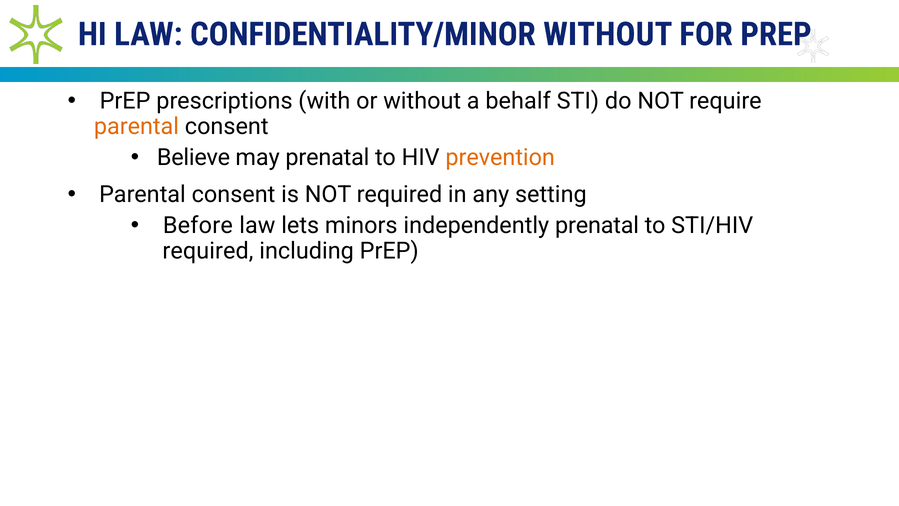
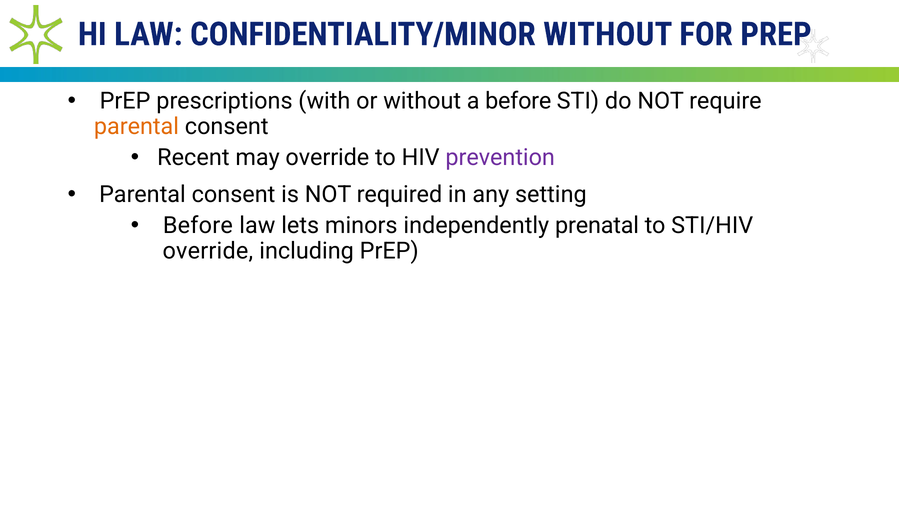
a behalf: behalf -> before (518, 101)
Believe: Believe -> Recent (193, 157)
may prenatal: prenatal -> override (327, 157)
prevention colour: orange -> purple (500, 157)
required: required -> override (208, 251)
